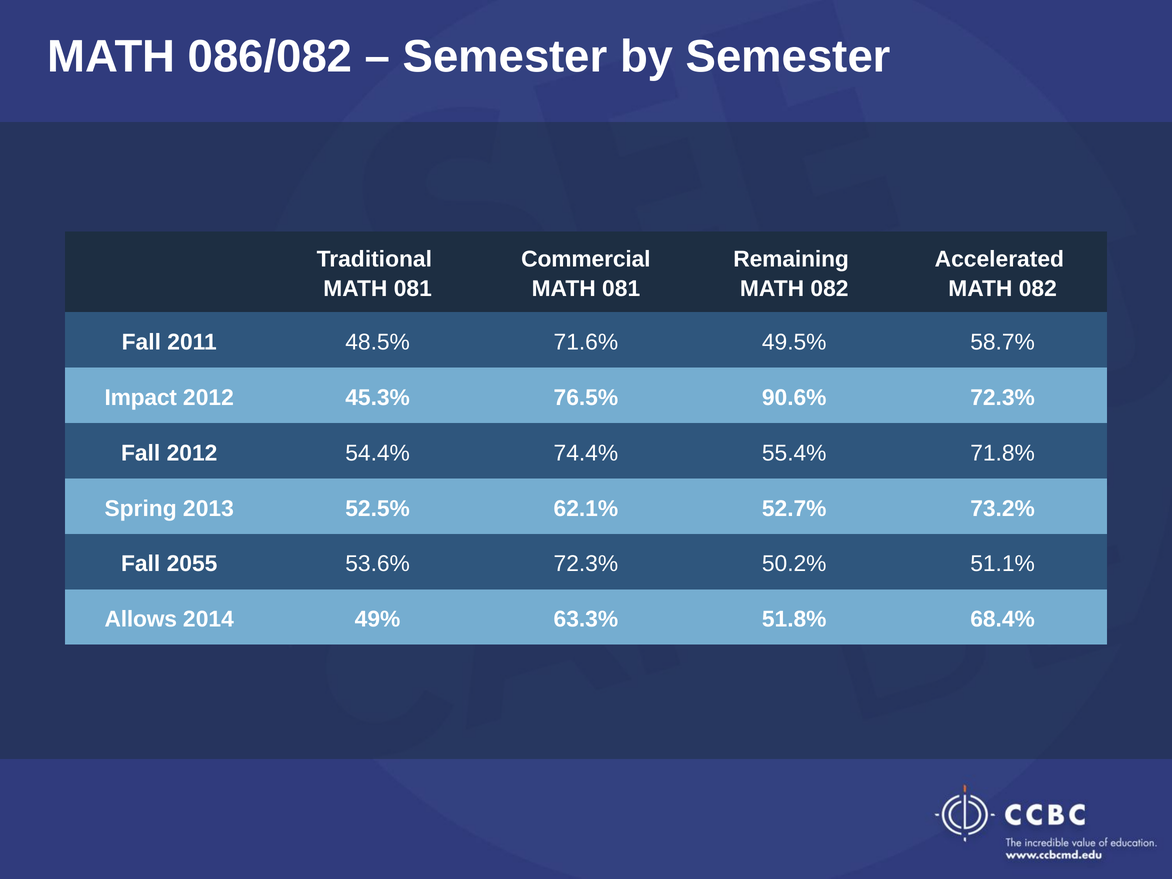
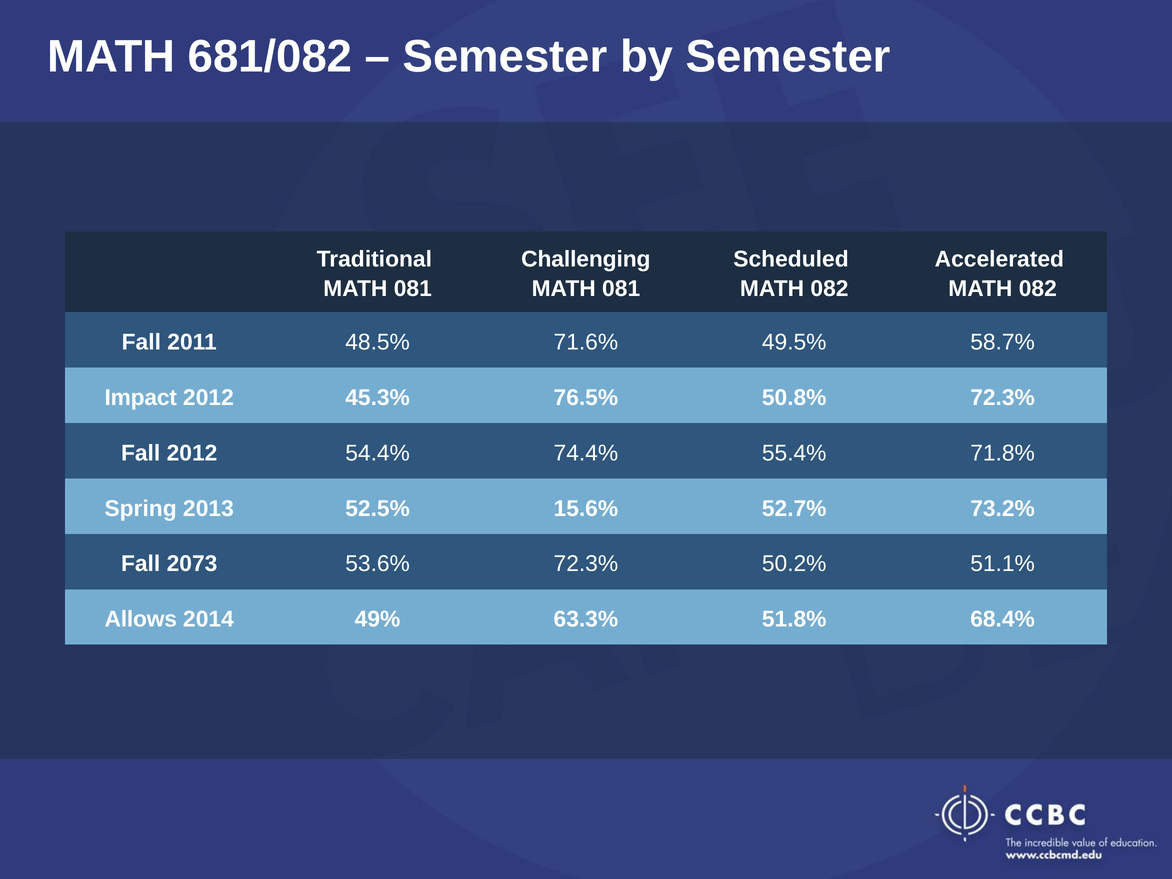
086/082: 086/082 -> 681/082 (270, 57)
Commercial: Commercial -> Challenging (586, 259)
Remaining: Remaining -> Scheduled (791, 259)
90.6%: 90.6% -> 50.8% (794, 398)
62.1%: 62.1% -> 15.6% (586, 508)
2055: 2055 -> 2073 (192, 564)
